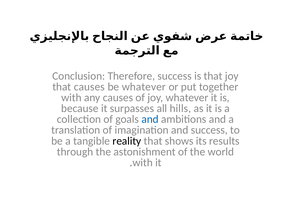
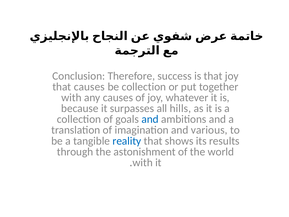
be whatever: whatever -> collection (144, 87)
and success: success -> various (209, 130)
reality colour: black -> blue (127, 141)
